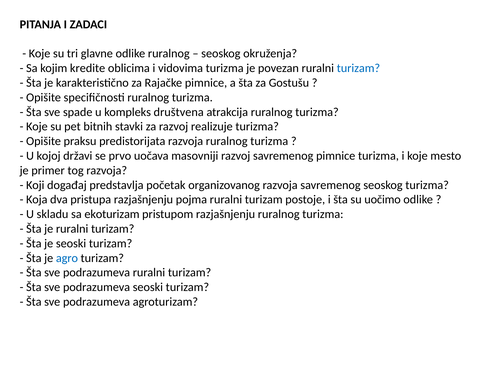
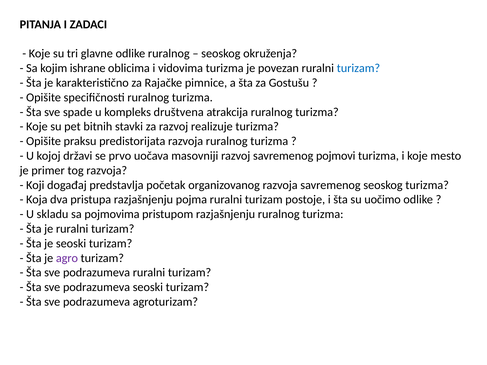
kredite: kredite -> ishrane (88, 68)
savremenog pimnice: pimnice -> pojmovi (336, 156)
ekoturizam: ekoturizam -> pojmovima (112, 214)
agro colour: blue -> purple (67, 258)
